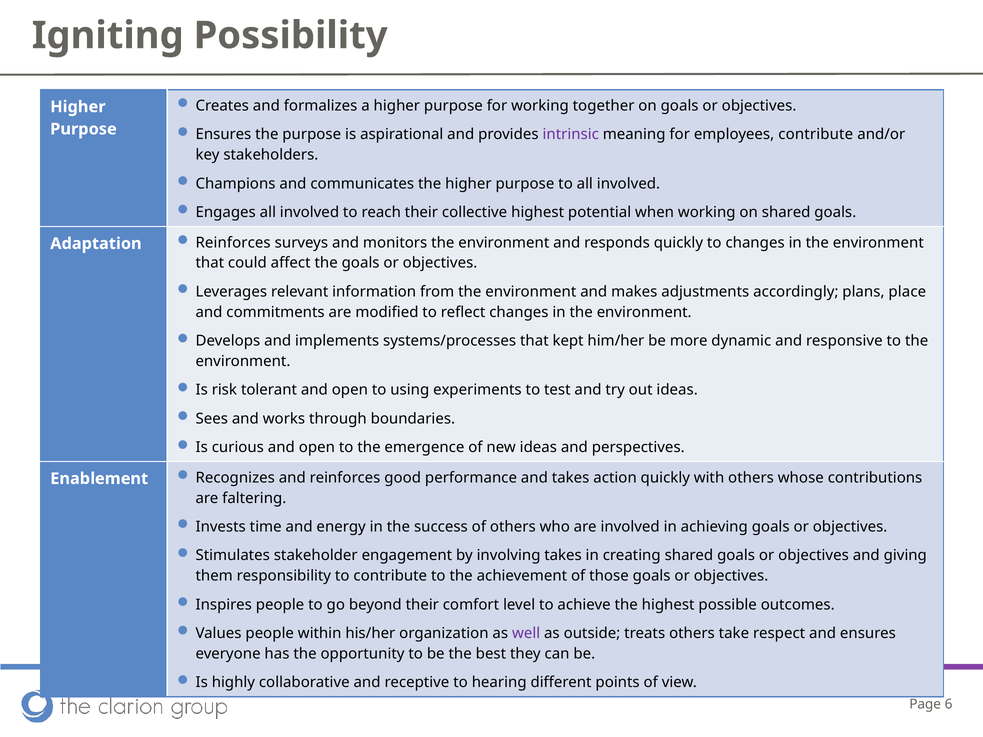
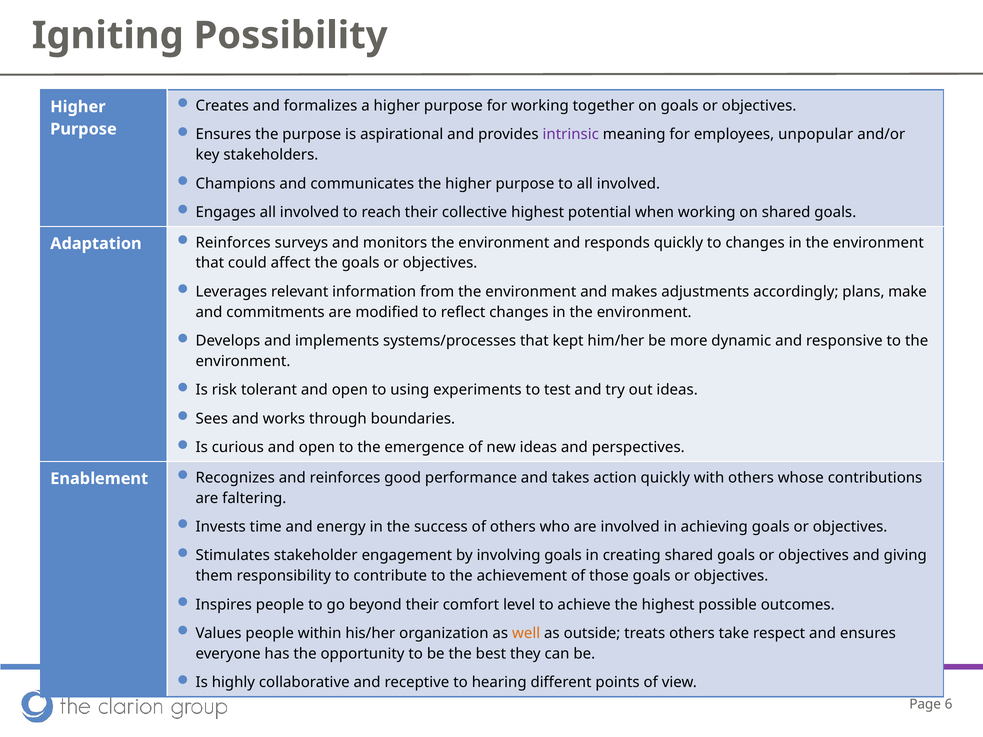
employees contribute: contribute -> unpopular (816, 134)
place: place -> make (907, 292)
involving takes: takes -> goals (563, 556)
well colour: purple -> orange (526, 633)
